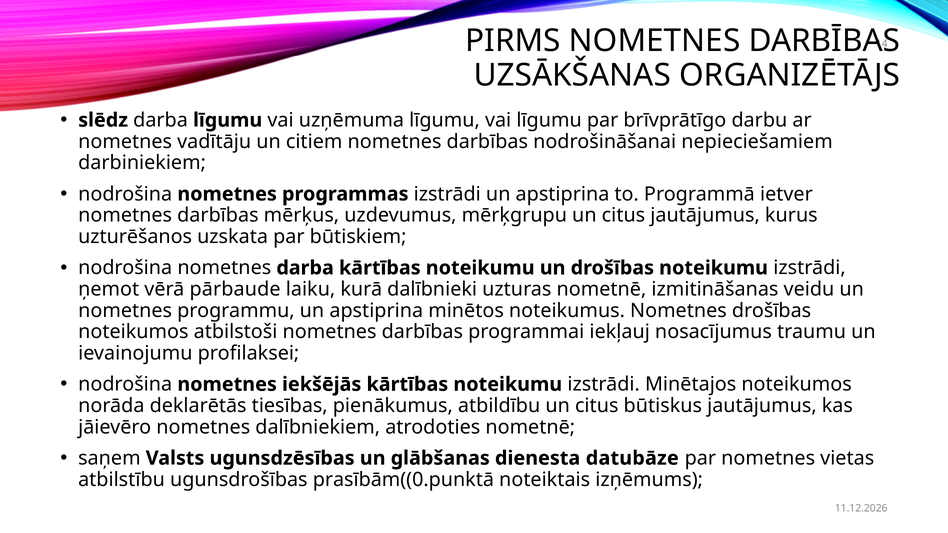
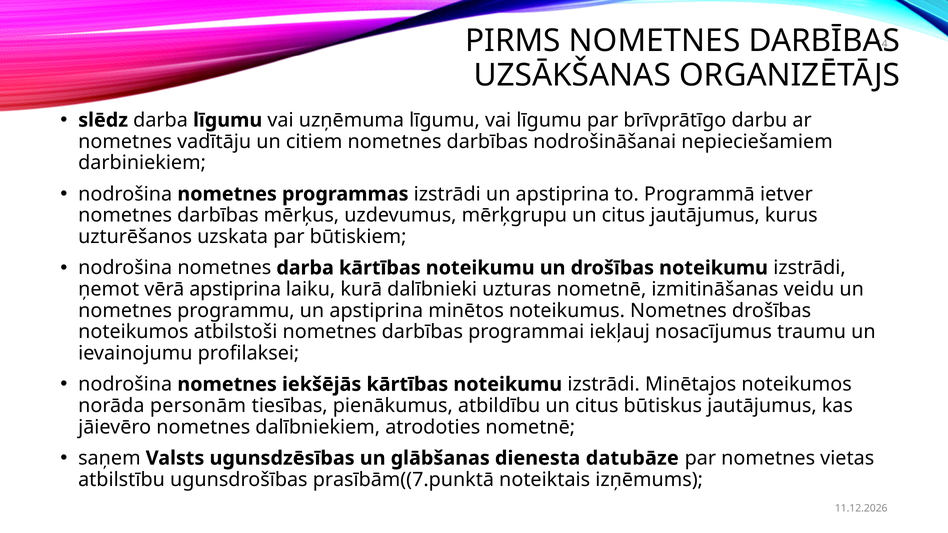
vērā pārbaude: pārbaude -> apstiprina (235, 289)
deklarētās: deklarētās -> personām (198, 406)
prasībām((0.punktā: prasībām((0.punktā -> prasībām((7.punktā (403, 480)
